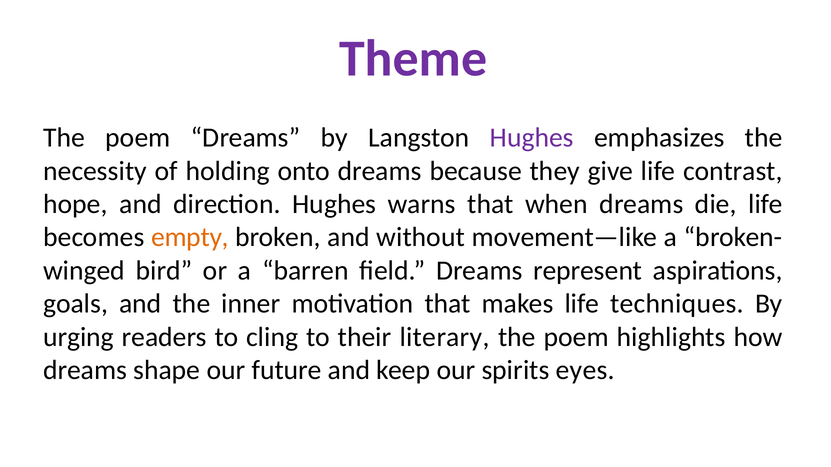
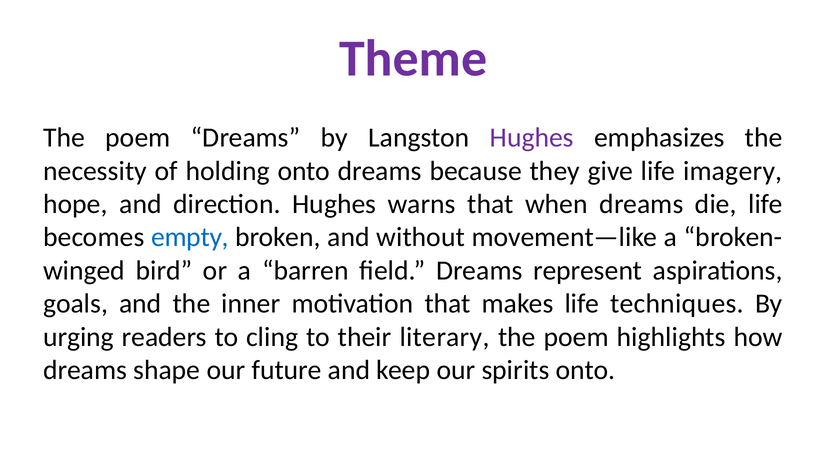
contrast: contrast -> imagery (733, 171)
empty colour: orange -> blue (190, 238)
spirits eyes: eyes -> onto (585, 371)
